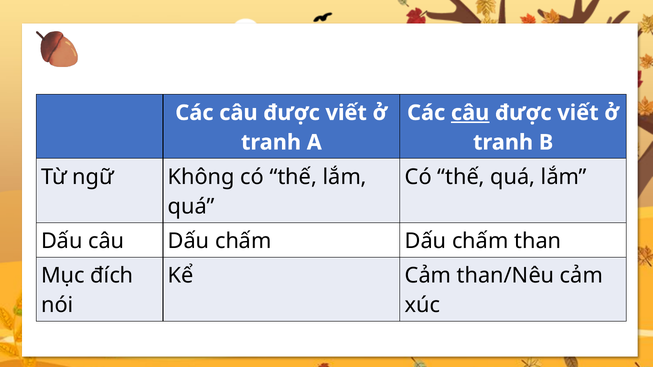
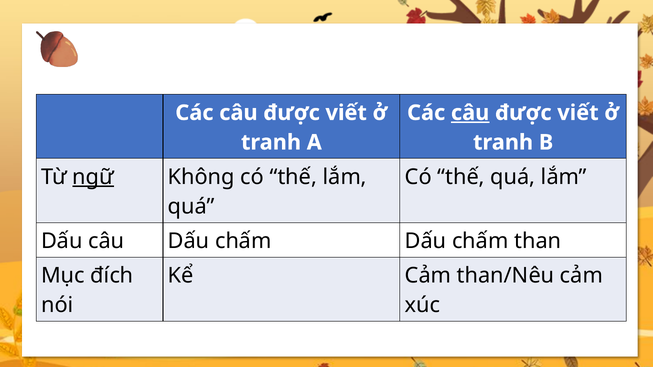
ngữ underline: none -> present (93, 177)
